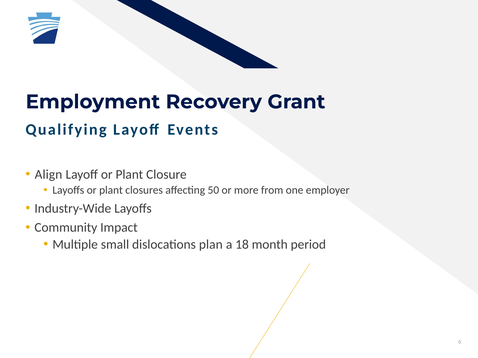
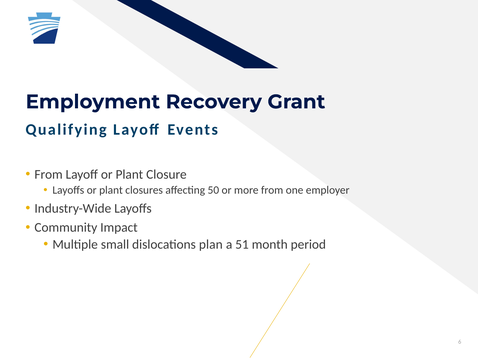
Align: Align -> From (49, 175)
18: 18 -> 51 (242, 245)
